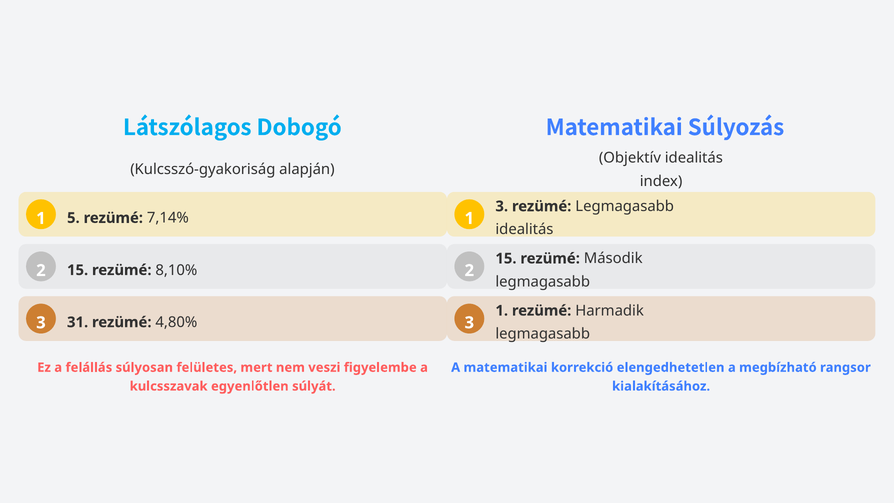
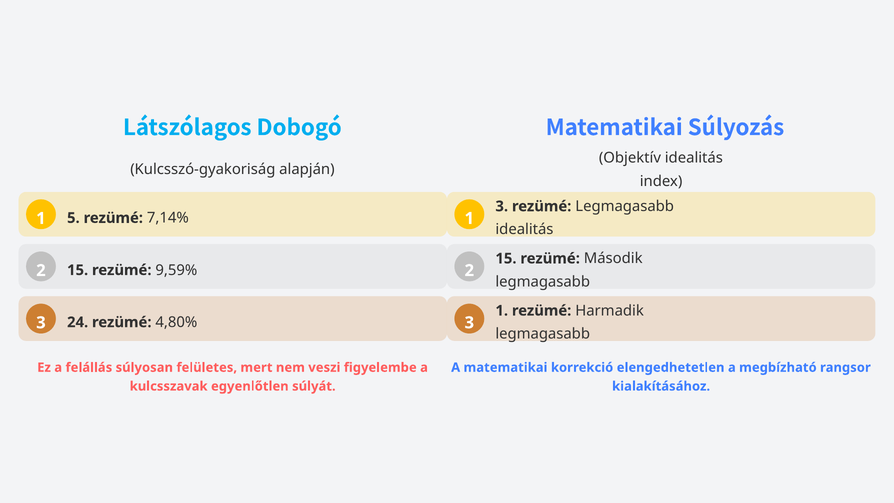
8,10%: 8,10% -> 9,59% (176, 270)
31: 31 -> 24 (78, 322)
